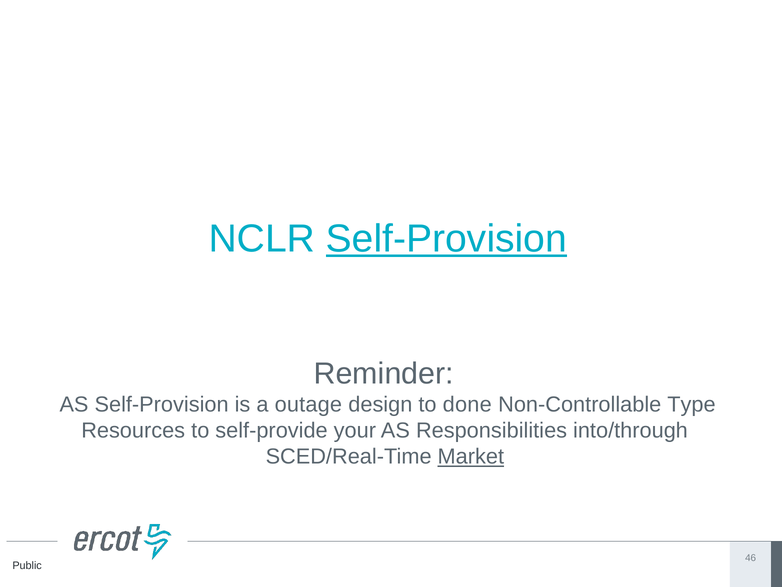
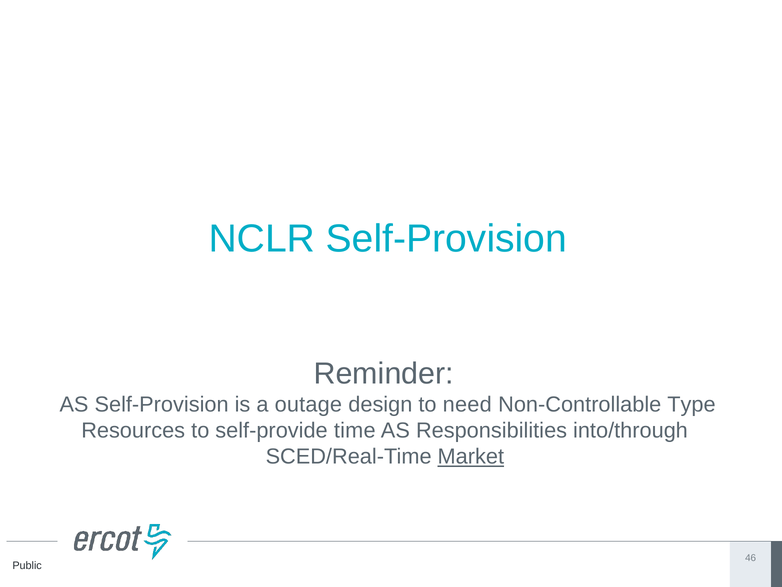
Self-Provision underline: present -> none (446, 239)
done: done -> need (467, 404)
your: your -> time (355, 430)
